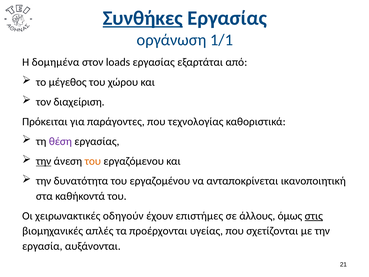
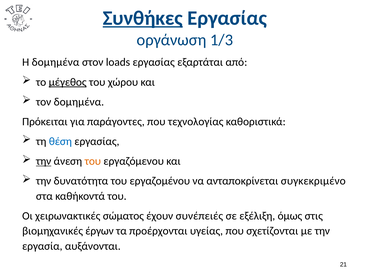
1/1: 1/1 -> 1/3 (222, 40)
μέγεθος underline: none -> present (68, 82)
τον διαχείριση: διαχείριση -> δομημένα (79, 102)
θέση colour: purple -> blue (60, 141)
ικανοποιητική: ικανοποιητική -> συγκεκριμένο (313, 181)
οδηγούν: οδηγούν -> σώματος (123, 216)
επιστήμες: επιστήμες -> συνέπειές (199, 216)
άλλους: άλλους -> εξέλιξη (257, 216)
στις underline: present -> none (314, 216)
απλές: απλές -> έργων (100, 231)
